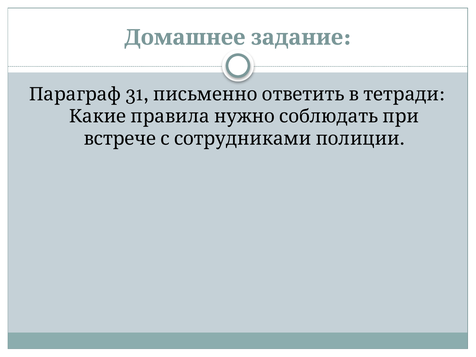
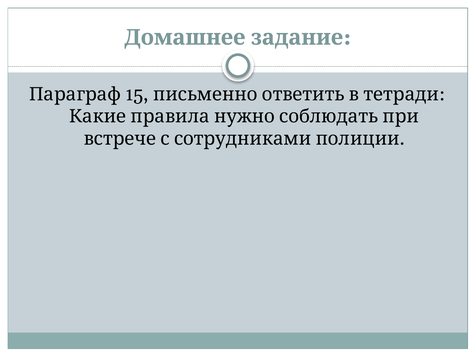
31: 31 -> 15 (137, 94)
